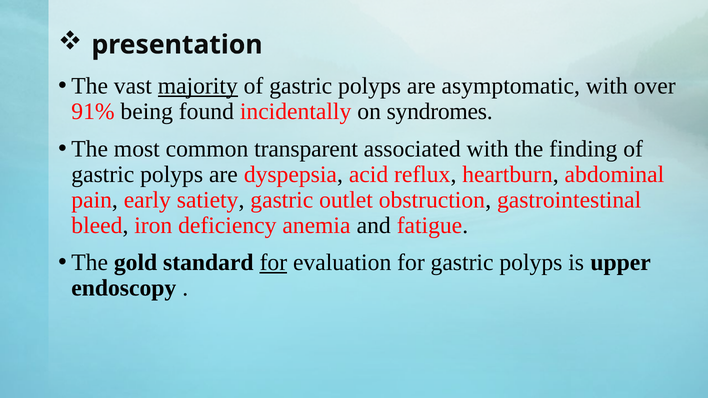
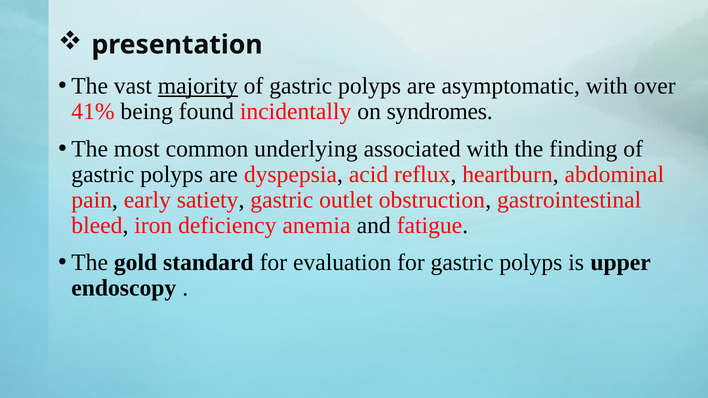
91%: 91% -> 41% (93, 112)
transparent: transparent -> underlying (306, 149)
for underline: present -> none (273, 263)
